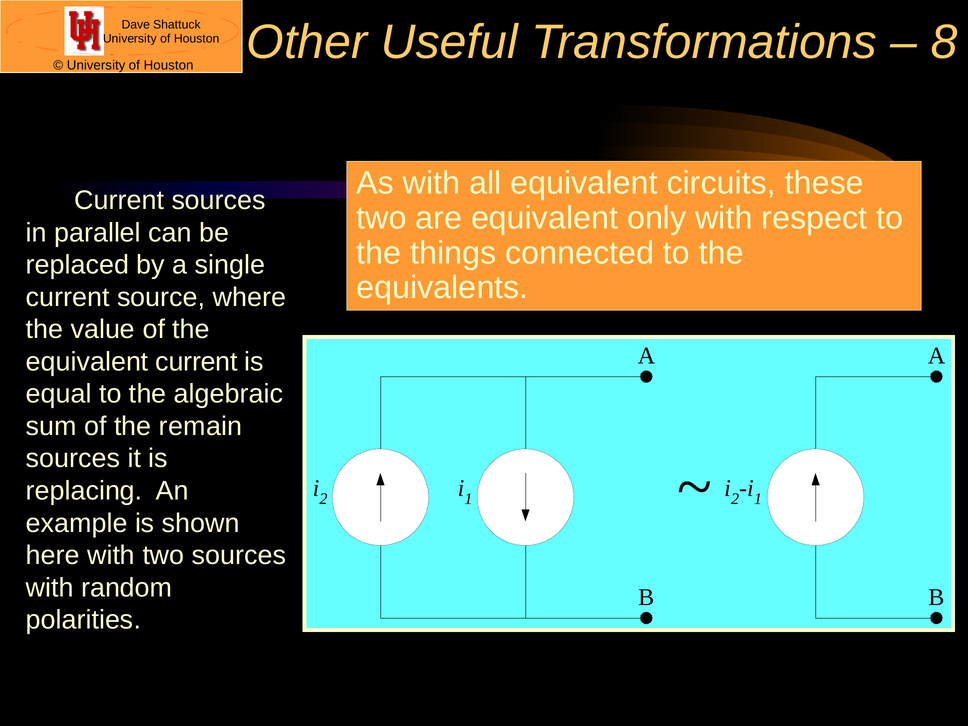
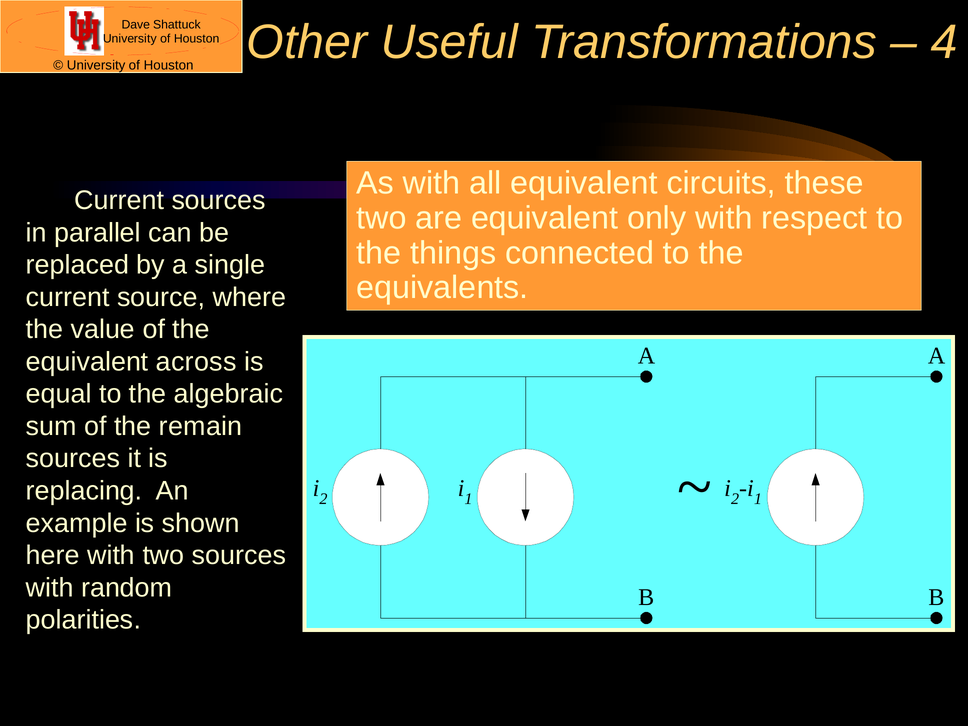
8: 8 -> 4 (944, 42)
equivalent current: current -> across (196, 362)
